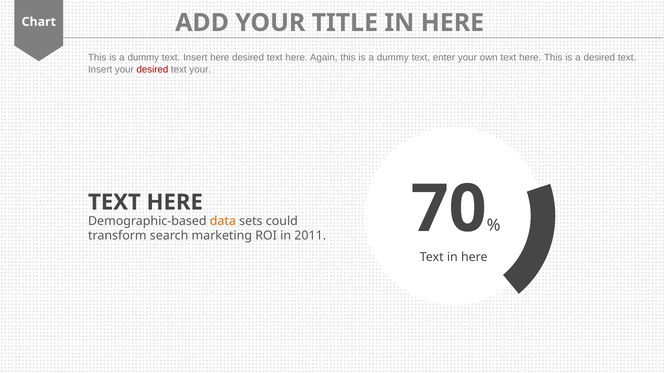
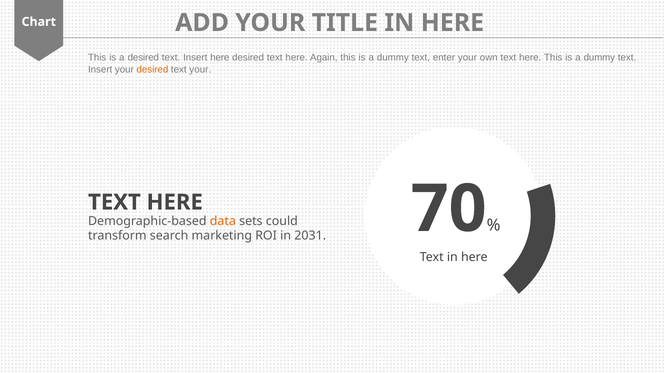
dummy: dummy -> desired (143, 58)
desired: desired -> dummy (599, 58)
desired colour: red -> orange (152, 69)
2011: 2011 -> 2031 (310, 236)
